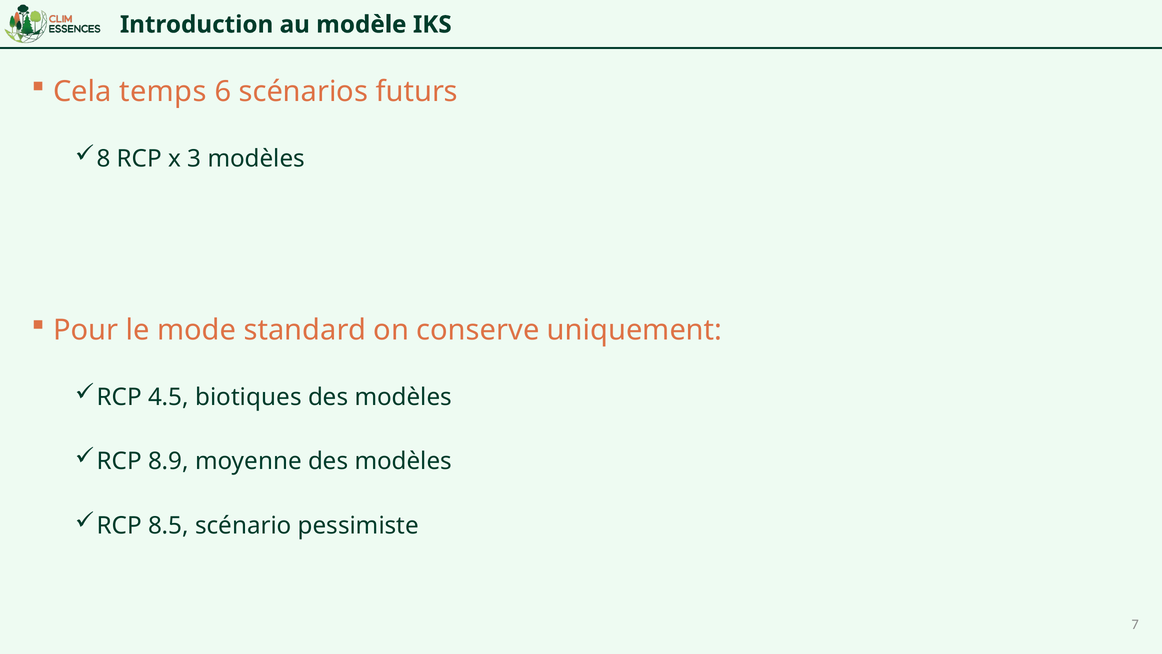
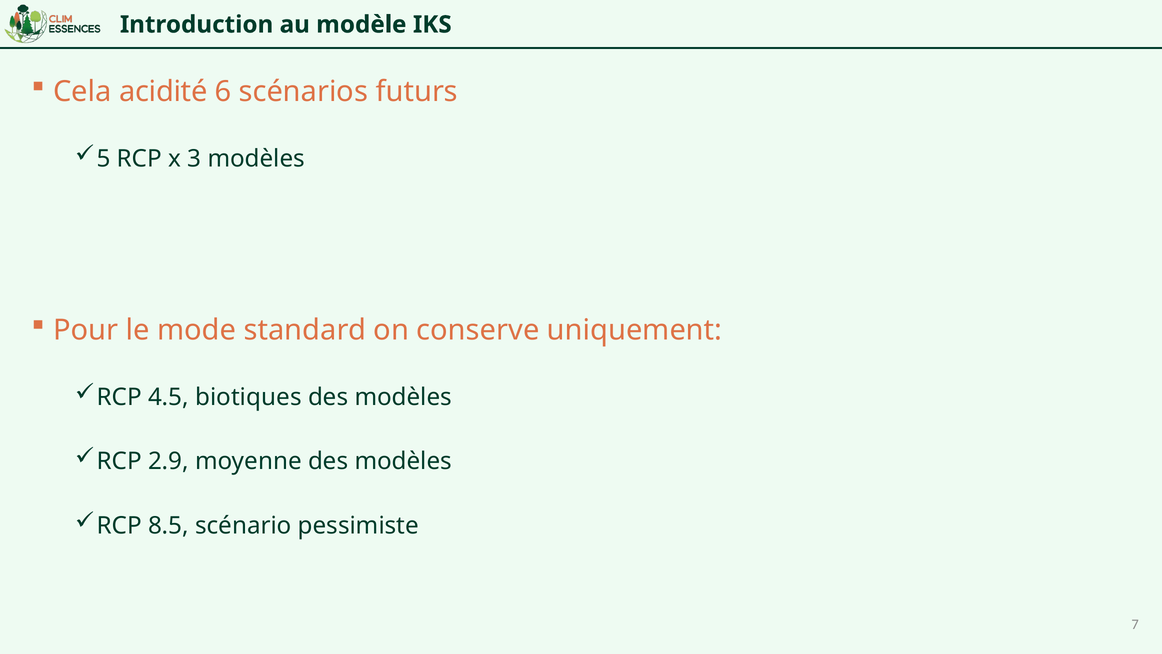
temps: temps -> acidité (163, 92)
8: 8 -> 5 (104, 159)
8.9: 8.9 -> 2.9 (168, 461)
